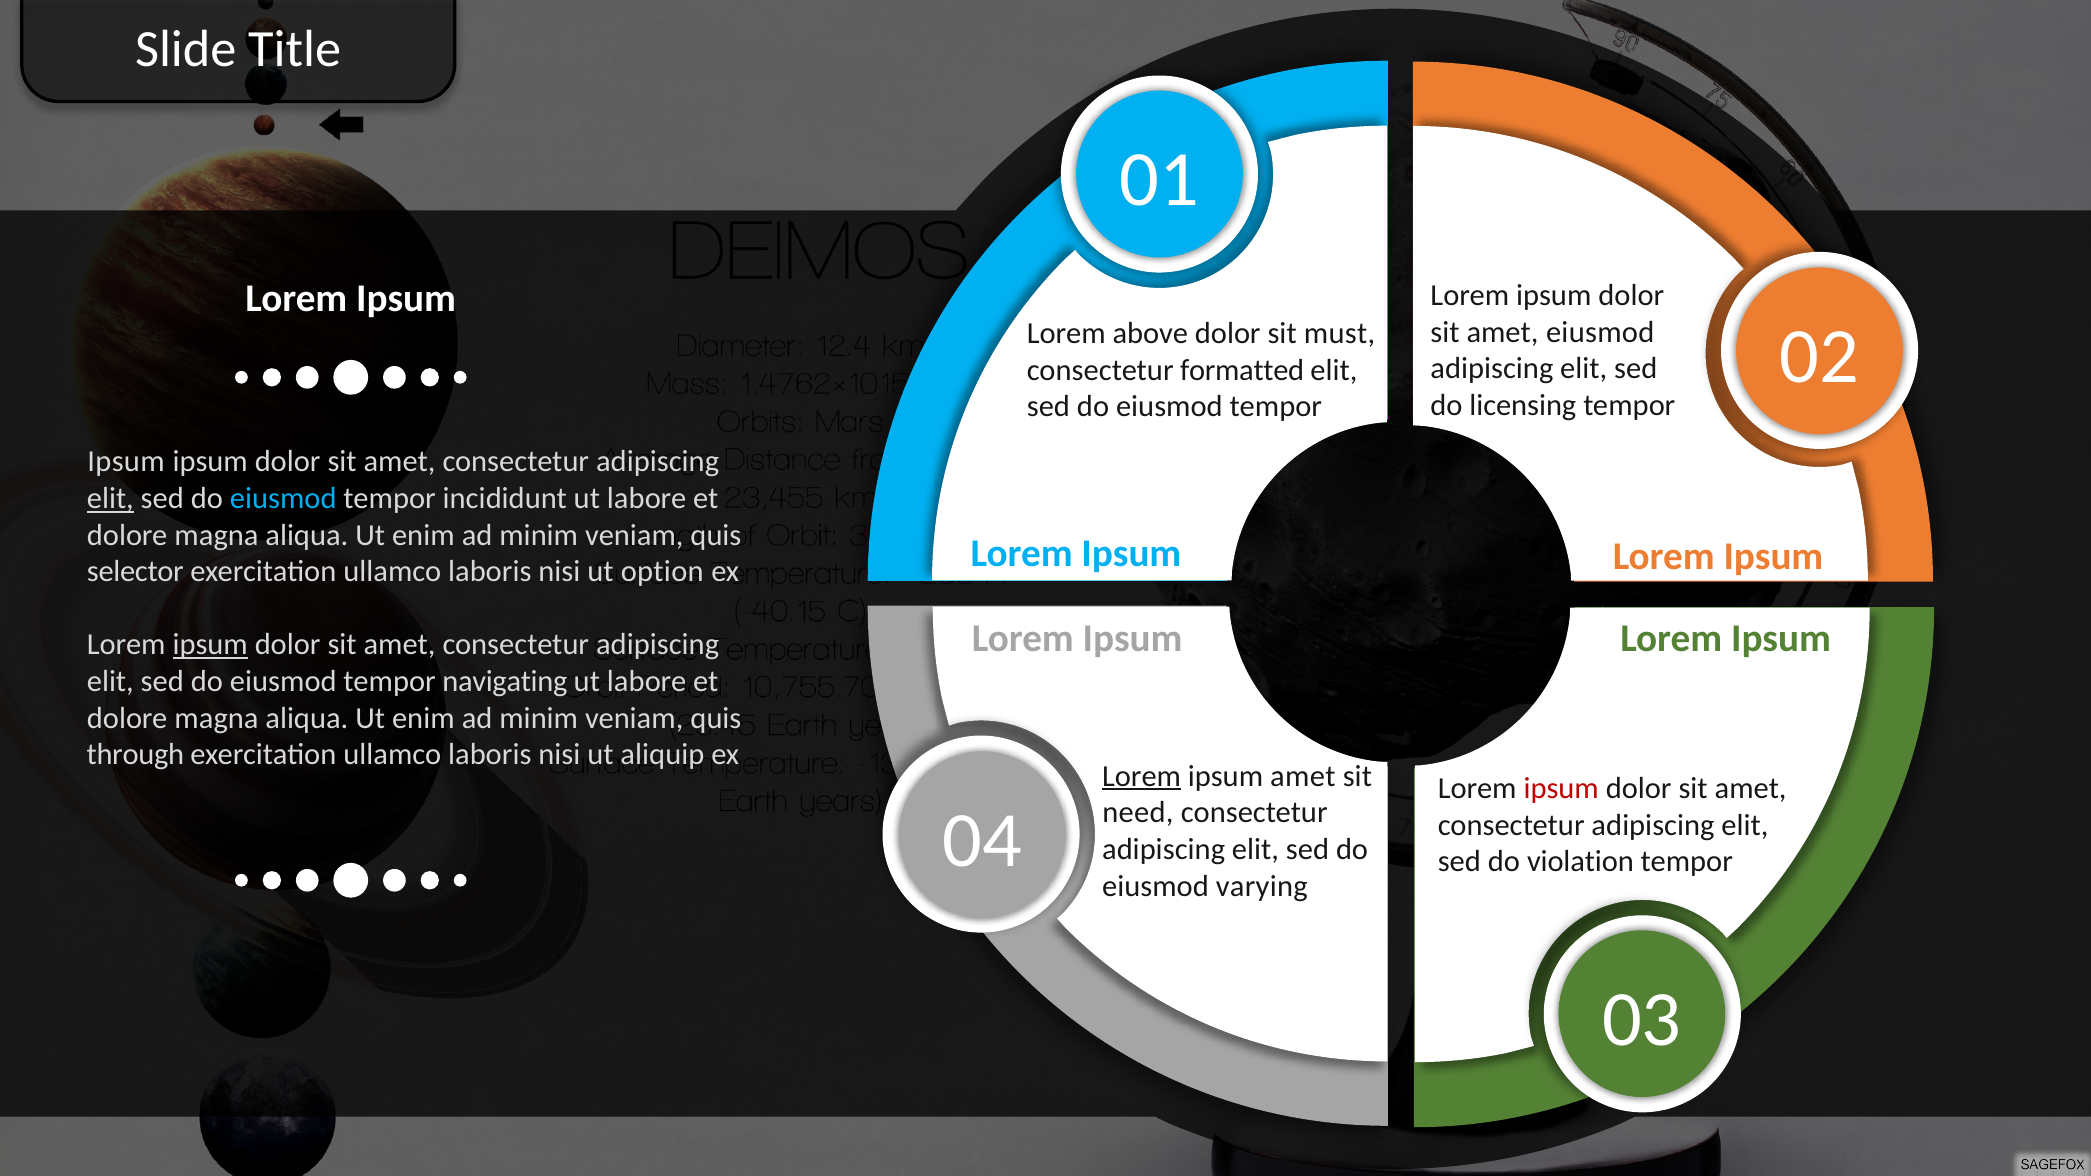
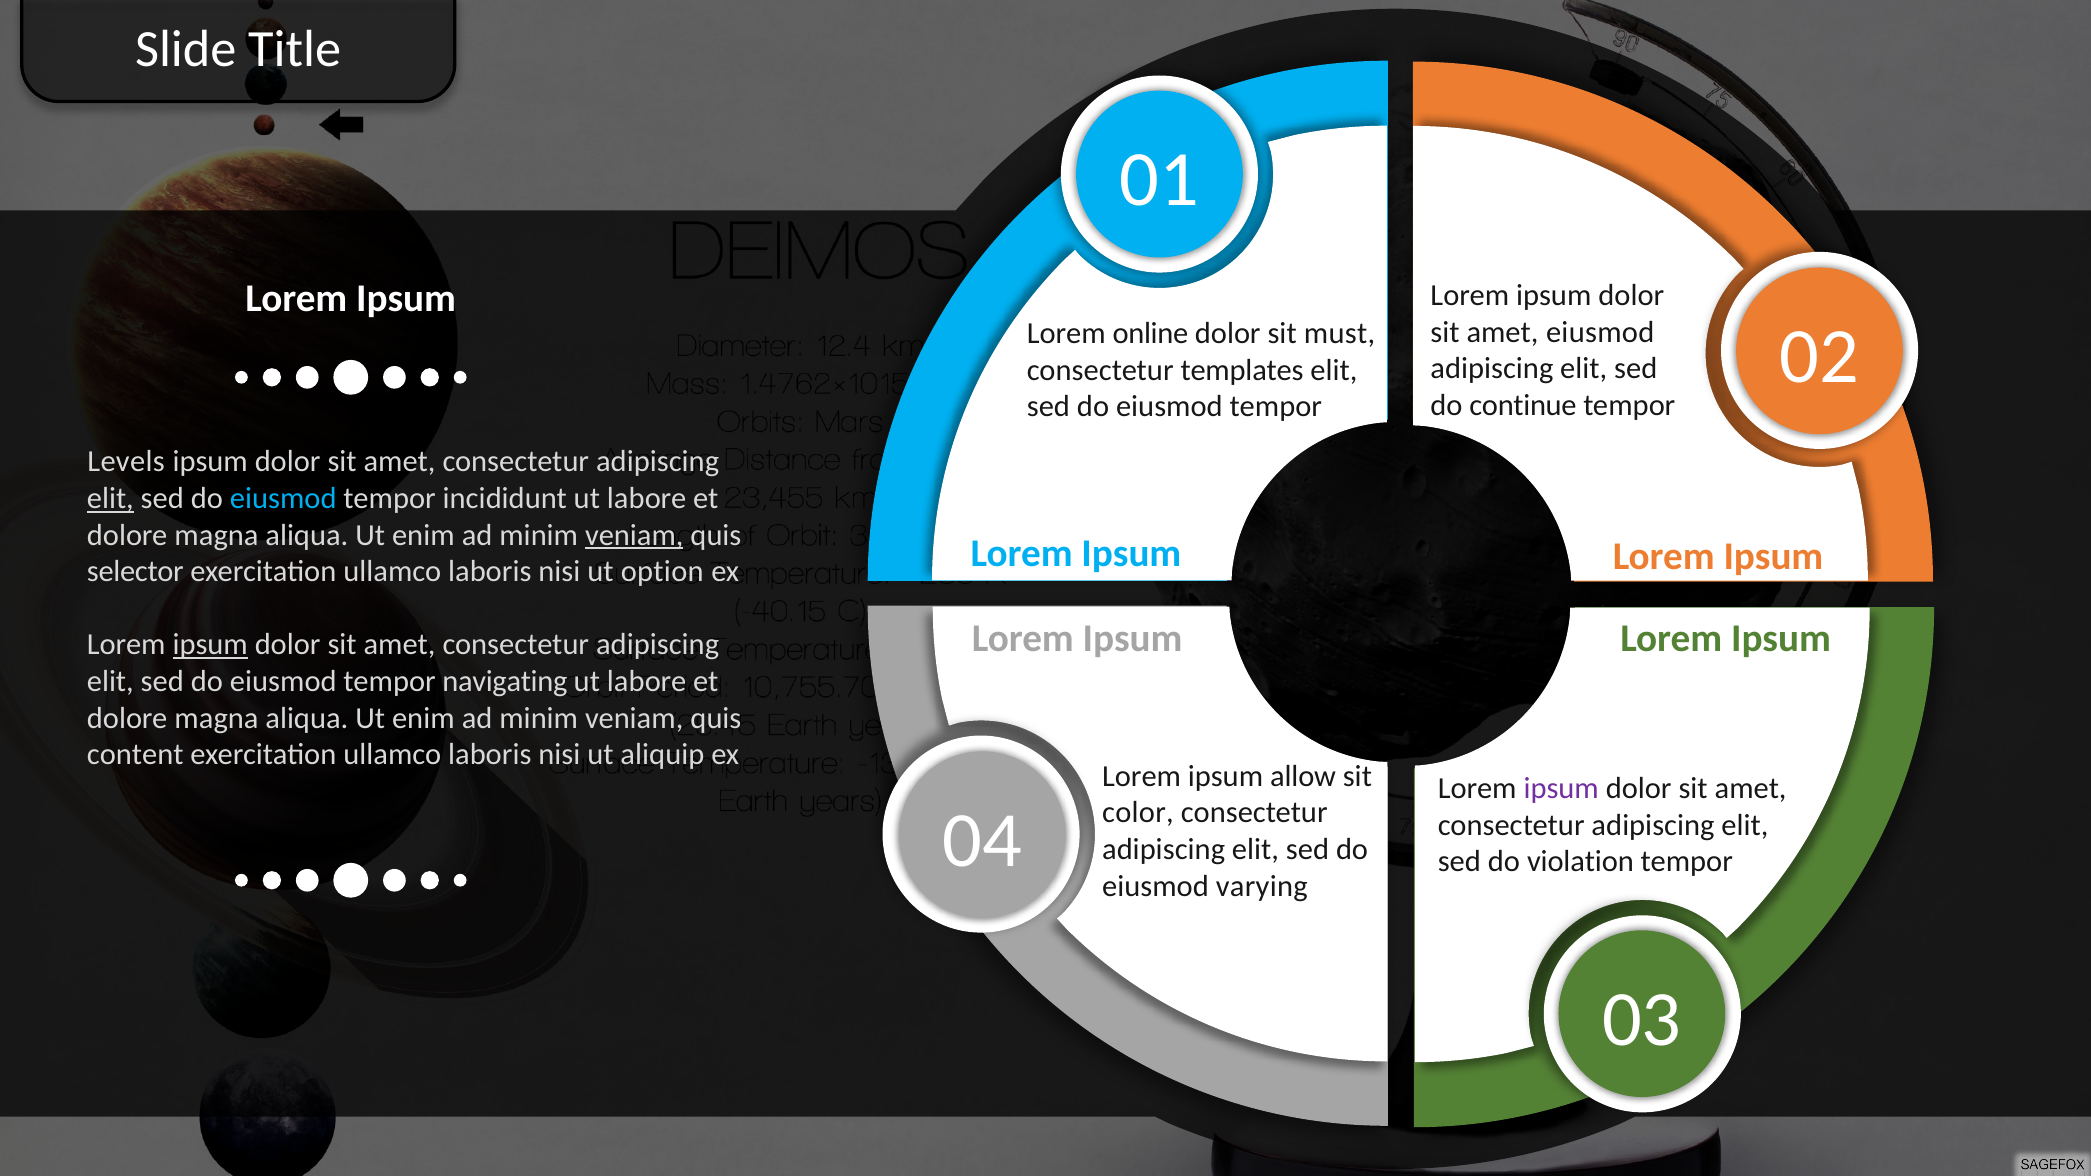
above: above -> online (1150, 333)
formatted: formatted -> templates (1242, 370)
licensing: licensing -> continue (1523, 406)
Ipsum: Ipsum -> Levels (126, 462)
veniam underline: none -> present (634, 535)
through: through -> content (135, 755)
Lorem underline: present -> none (1142, 776)
ipsum amet: amet -> allow (1303, 776)
ipsum colour: red -> purple (1561, 789)
need: need -> color (1138, 813)
